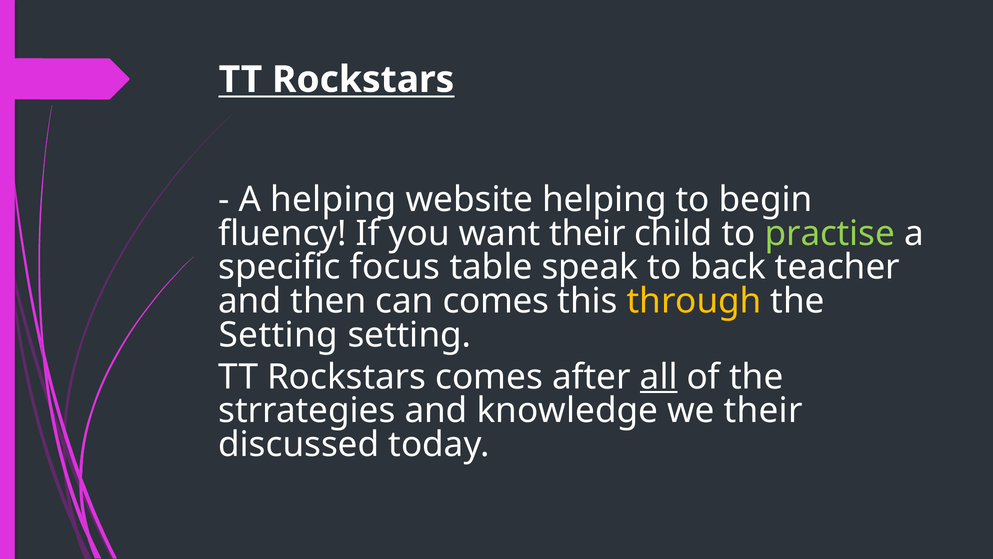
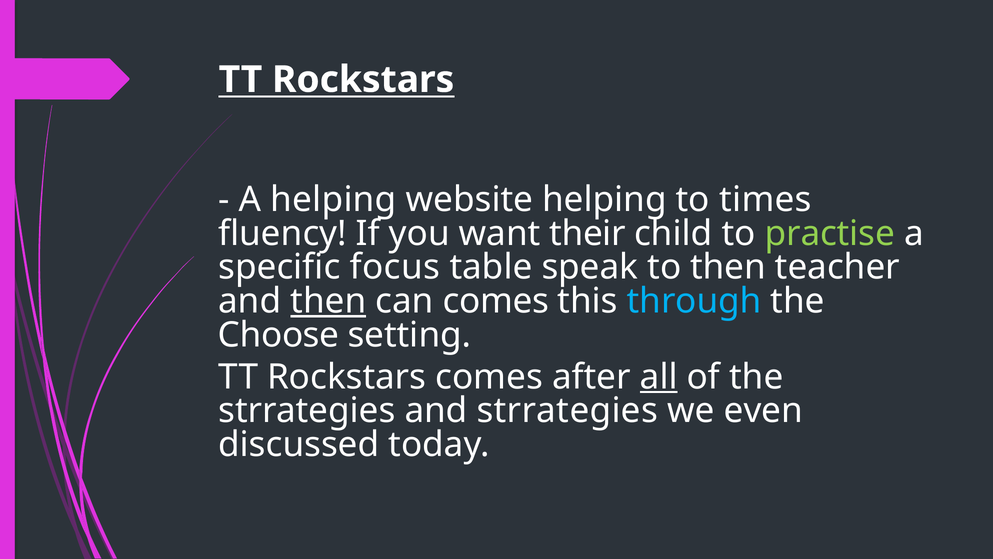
begin: begin -> times (765, 200)
to back: back -> then (728, 267)
then underline: none -> present (328, 301)
through colour: yellow -> light blue (694, 301)
Setting: Setting -> Choose (279, 335)
and knowledge: knowledge -> strrategies (567, 410)
we their: their -> even (763, 410)
